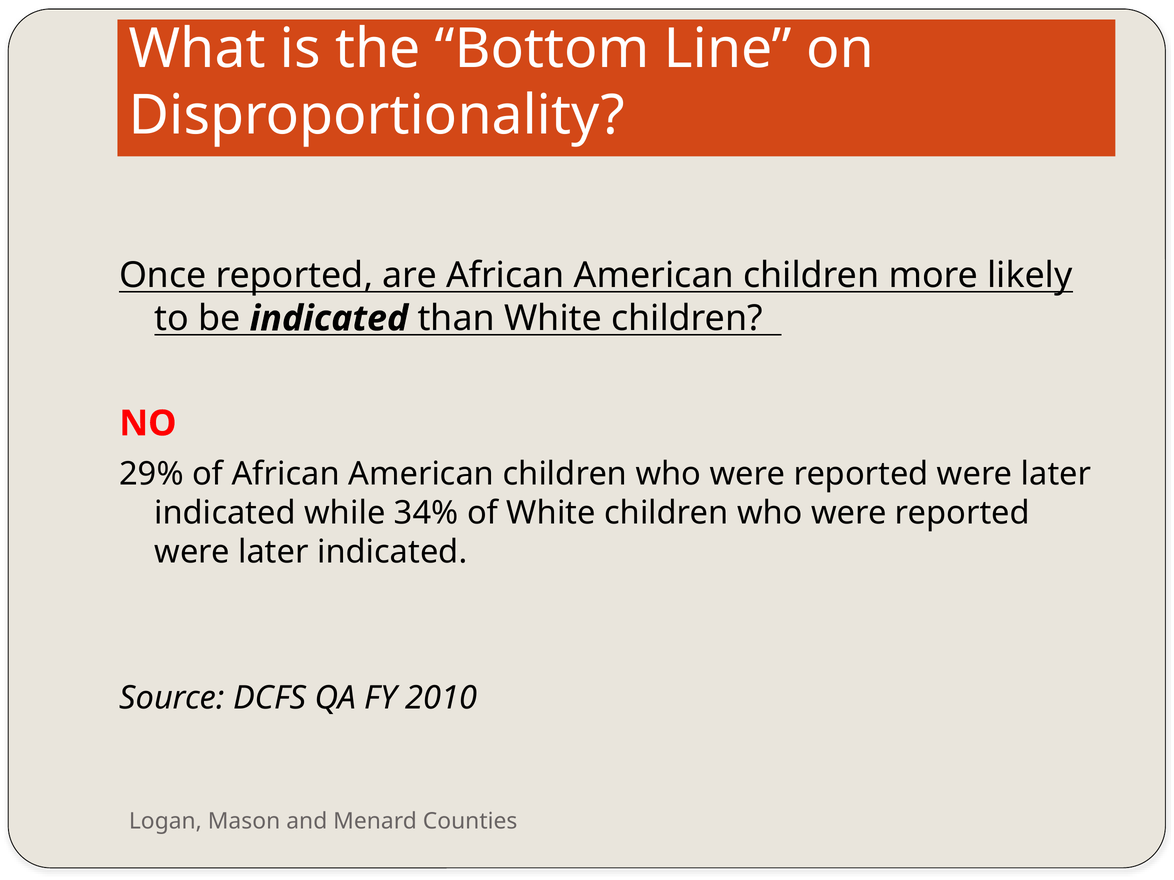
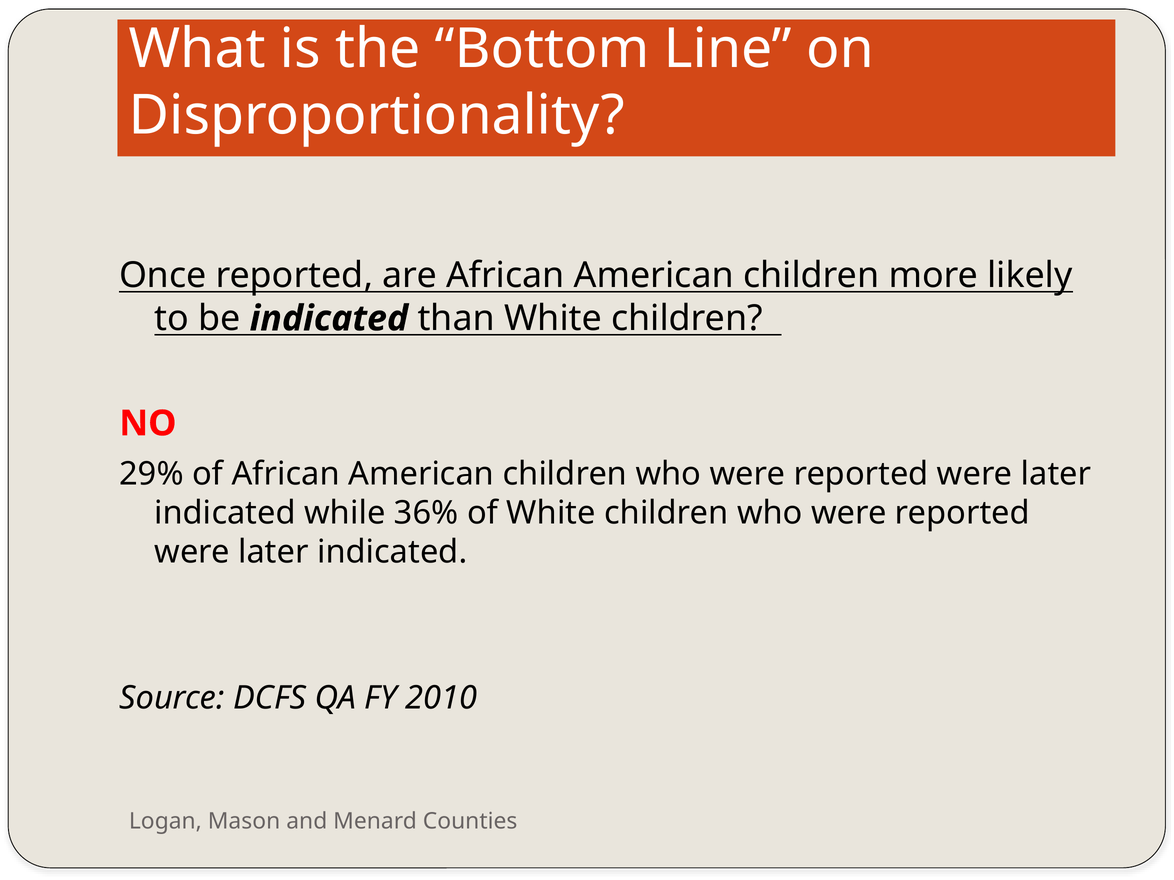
34%: 34% -> 36% (426, 513)
